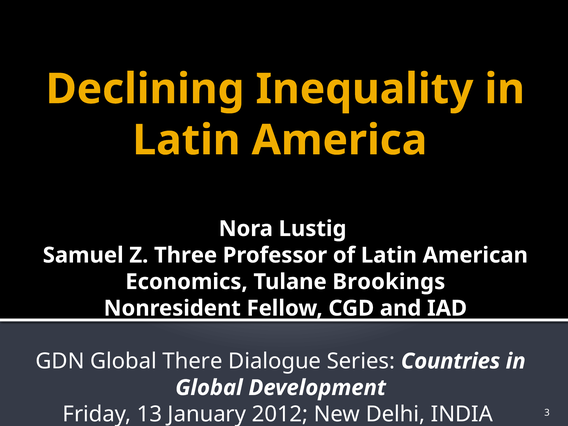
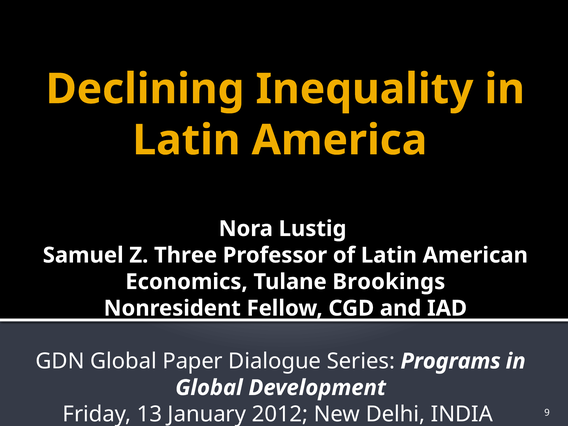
There: There -> Paper (193, 361)
Countries: Countries -> Programs (451, 361)
3: 3 -> 9 (547, 413)
